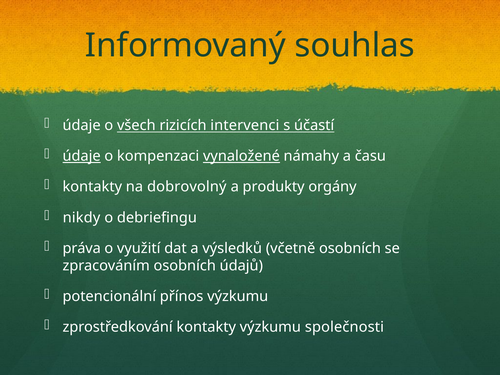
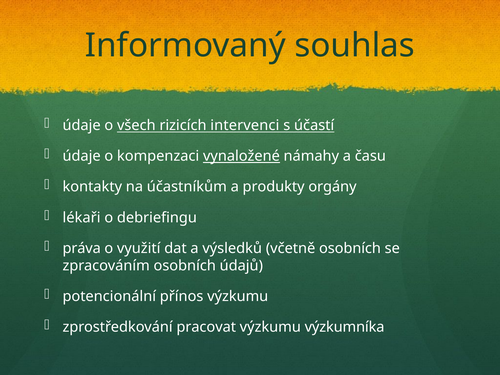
údaje underline: present -> none (82, 156)
dobrovolný: dobrovolný -> účastníkům (187, 187)
nikdy: nikdy -> lékaři (82, 218)
zprostředkování kontakty: kontakty -> pracovat (206, 327)
společnosti: společnosti -> výzkumníka (345, 327)
